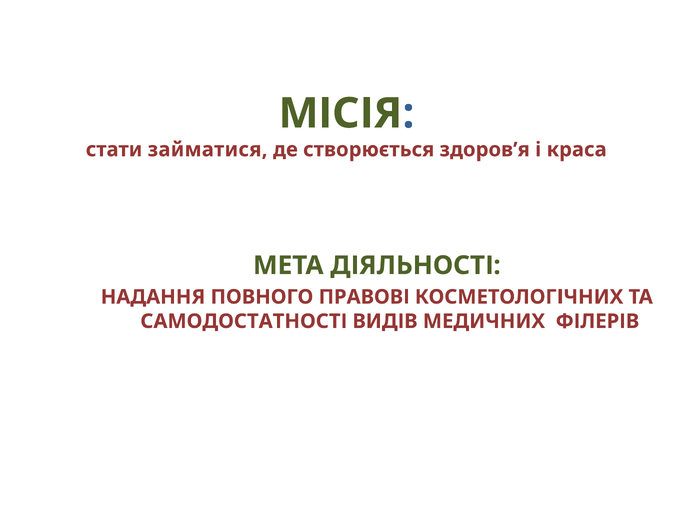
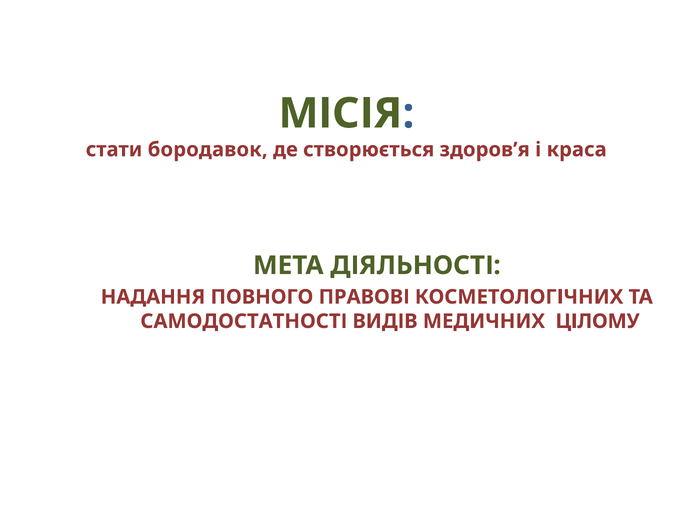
займатися: займатися -> бородавок (208, 150)
ФІЛЕРІВ: ФІЛЕРІВ -> ЦІЛОМУ (597, 321)
